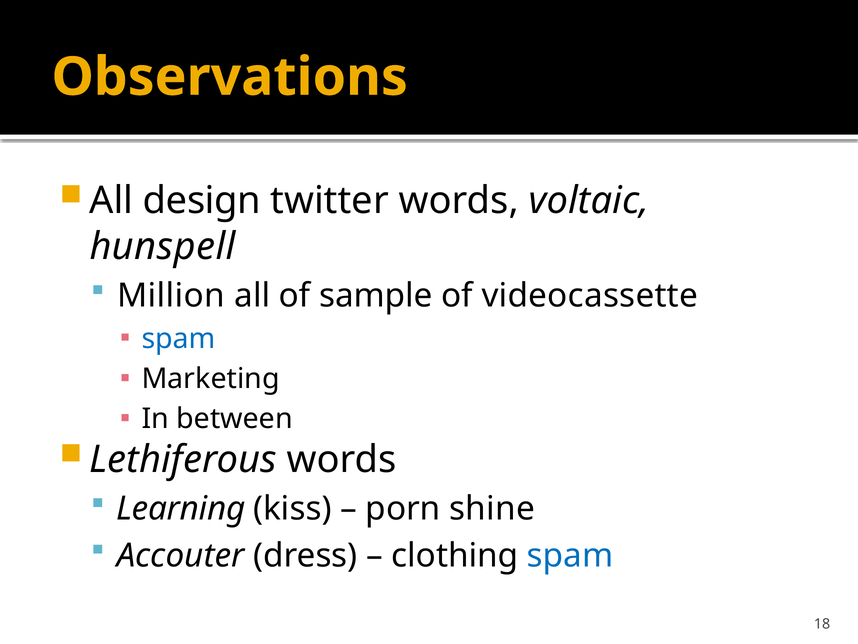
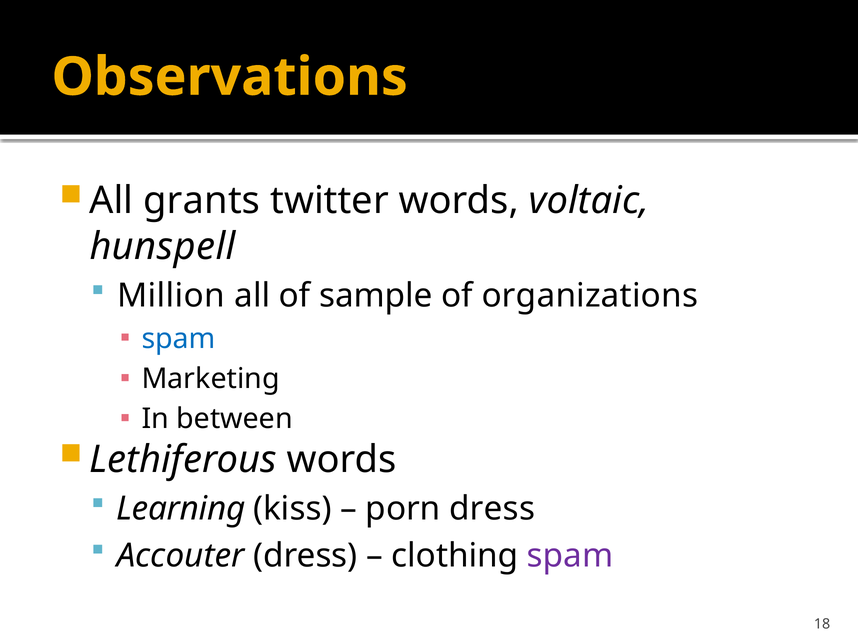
design: design -> grants (202, 201)
videocassette: videocassette -> organizations (590, 296)
porn shine: shine -> dress (492, 508)
spam colour: blue -> purple (570, 555)
